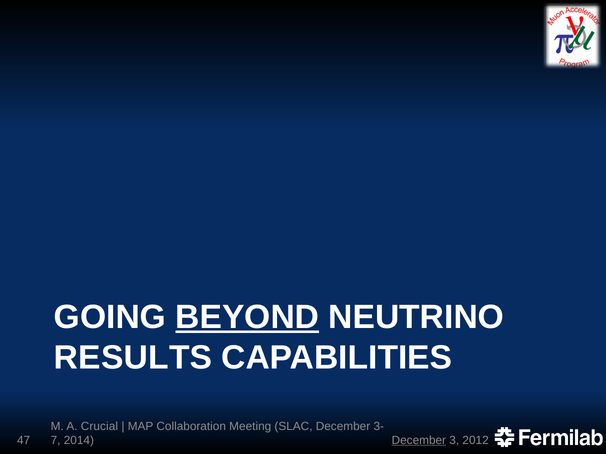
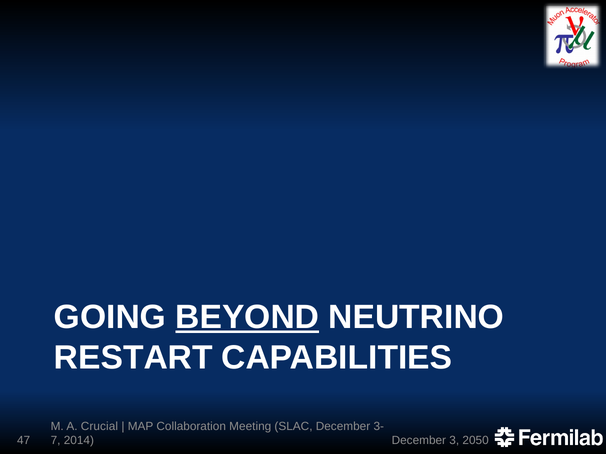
RESULTS: RESULTS -> RESTART (133, 358)
December underline: present -> none (419, 441)
2012: 2012 -> 2050 (476, 441)
